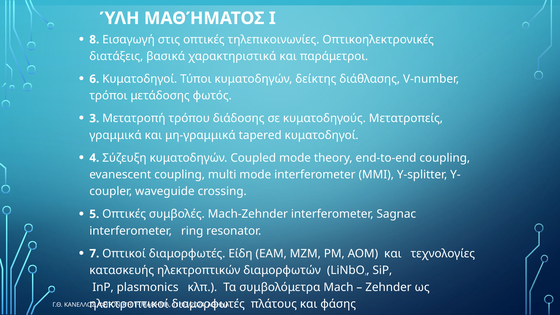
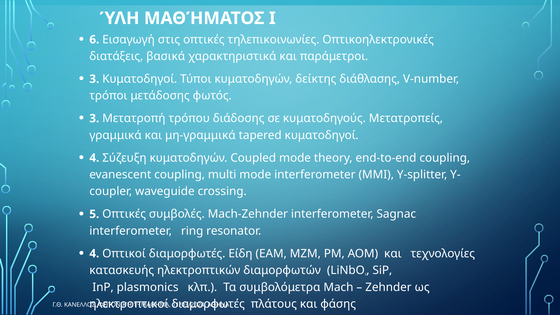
8: 8 -> 6 (94, 40)
6: 6 -> 3 (94, 79)
7: 7 -> 4 (94, 254)
